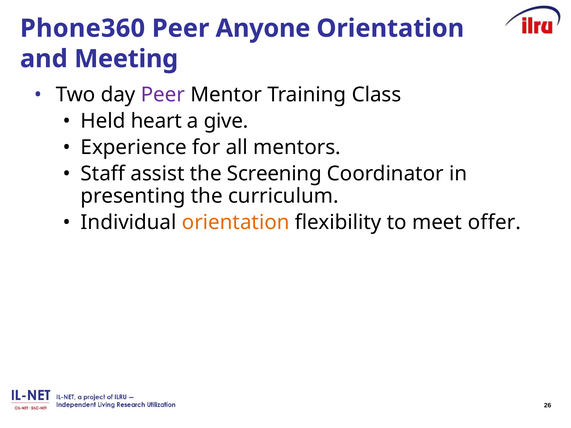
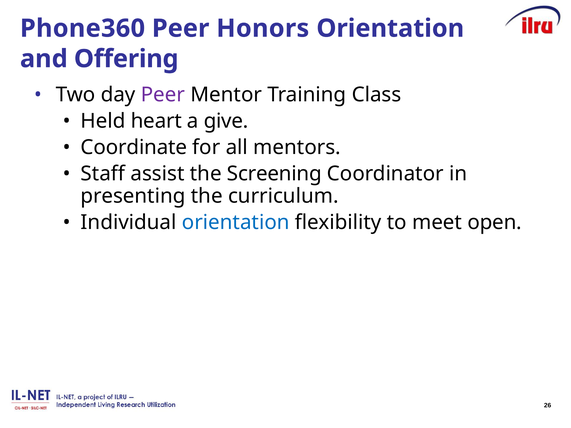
Anyone: Anyone -> Honors (263, 28)
Meeting: Meeting -> Offering (126, 59)
Experience: Experience -> Coordinate (134, 147)
orientation colour: orange -> blue (236, 222)
offer: offer -> open (495, 222)
